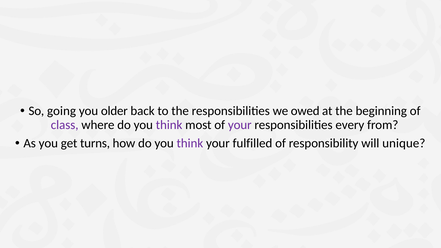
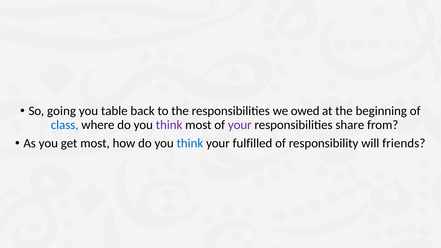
older: older -> table (114, 111)
class colour: purple -> blue (65, 125)
every: every -> share (350, 125)
get turns: turns -> most (95, 143)
think colour: purple -> blue (190, 143)
unique: unique -> friends (404, 143)
